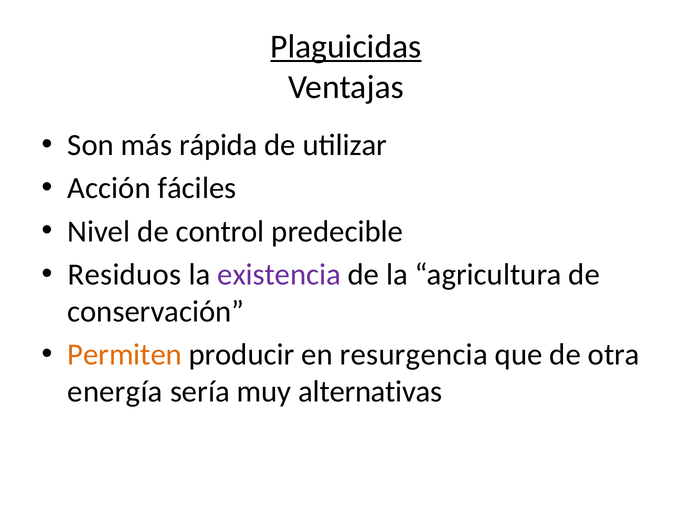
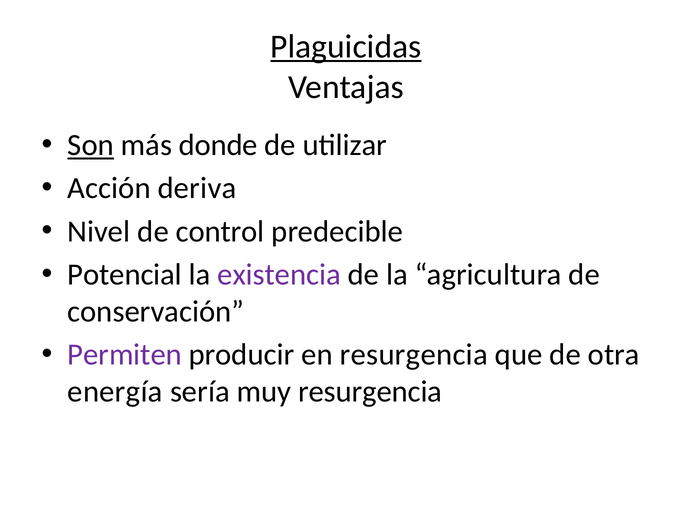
Son underline: none -> present (91, 145)
rápida: rápida -> donde (218, 145)
fáciles: fáciles -> deriva (197, 188)
Residuos: Residuos -> Potencial (125, 274)
Permiten colour: orange -> purple (125, 355)
muy alternativas: alternativas -> resurgencia (370, 391)
